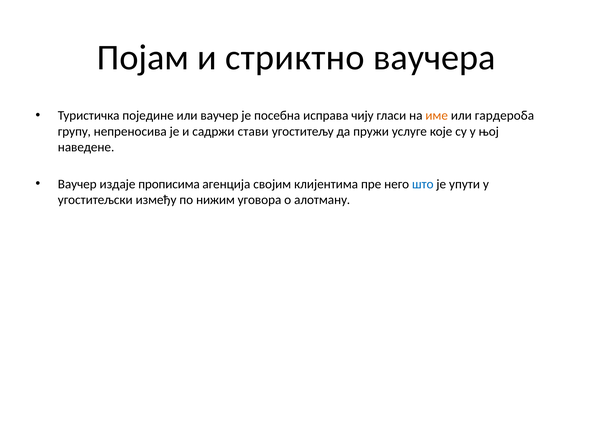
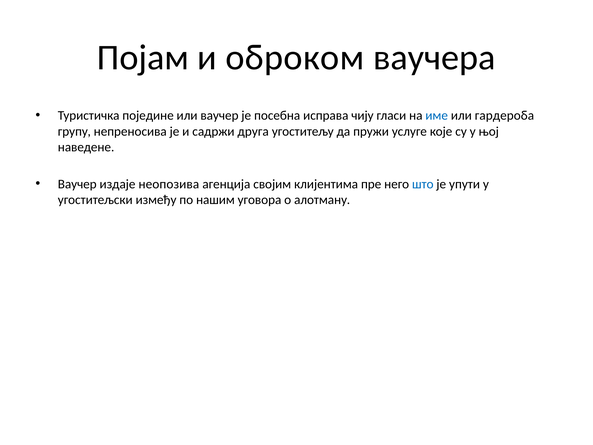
стриктно: стриктно -> оброком (295, 57)
име colour: orange -> blue (437, 116)
стави: стави -> друга (253, 131)
прописима: прописима -> неопозива (169, 184)
нижим: нижим -> нашим (215, 200)
